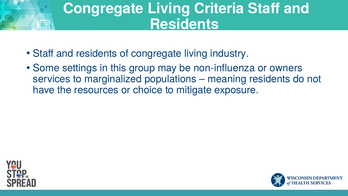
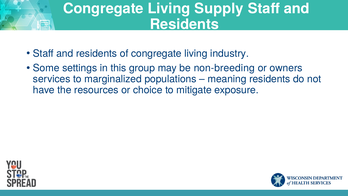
Criteria: Criteria -> Supply (219, 9)
non-influenza: non-influenza -> non-breeding (224, 68)
